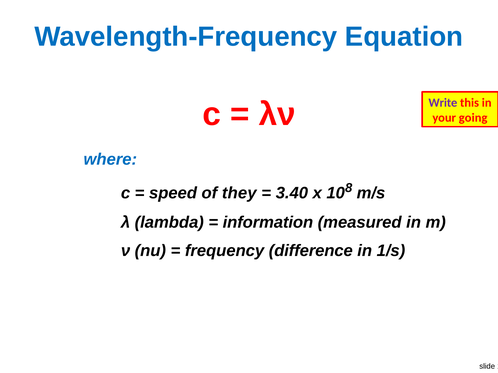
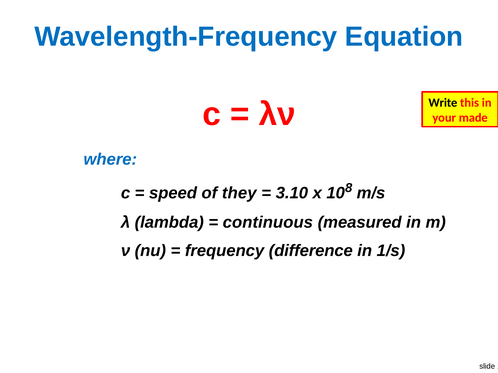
Write colour: purple -> black (443, 103)
going: going -> made (473, 118)
3.40: 3.40 -> 3.10 (292, 193)
information: information -> continuous (268, 223)
